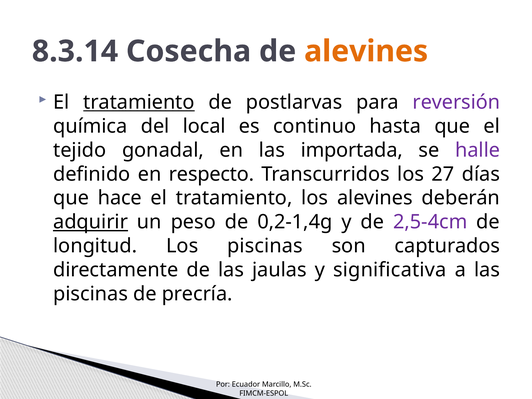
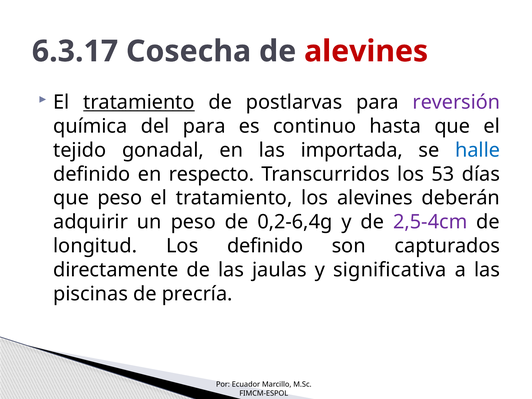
8.3.14: 8.3.14 -> 6.3.17 (75, 51)
alevines colour: orange -> red (366, 51)
del local: local -> para (204, 126)
halle colour: purple -> blue (478, 150)
27: 27 -> 53 (443, 174)
que hace: hace -> peso (120, 198)
adquirir underline: present -> none (91, 222)
0,2-1,4g: 0,2-1,4g -> 0,2-6,4g (295, 222)
Los piscinas: piscinas -> definido (265, 246)
